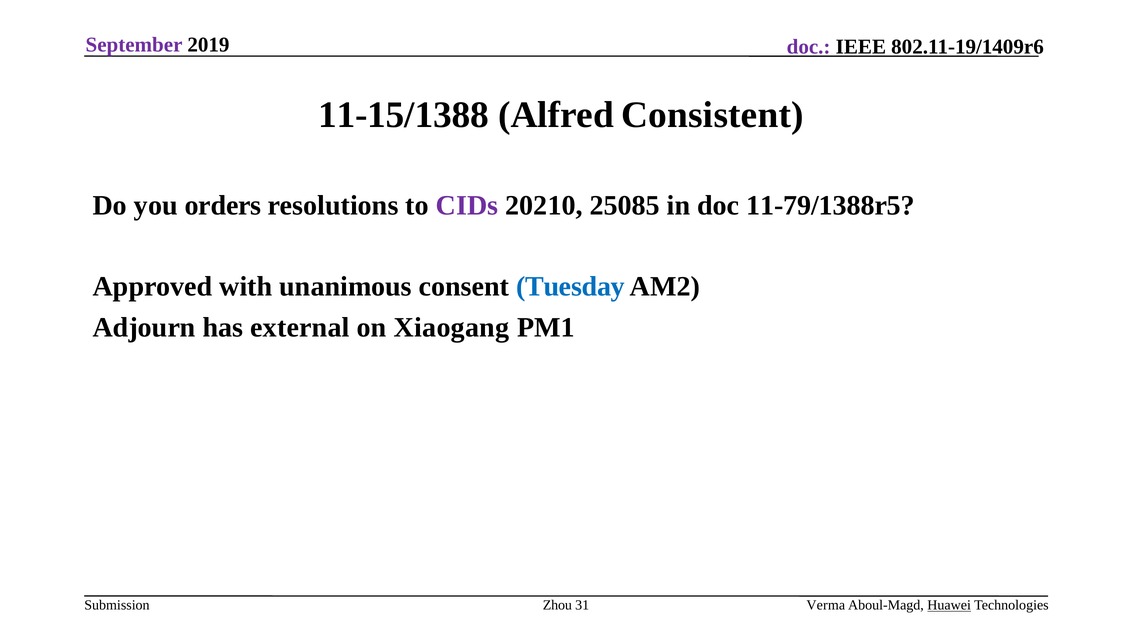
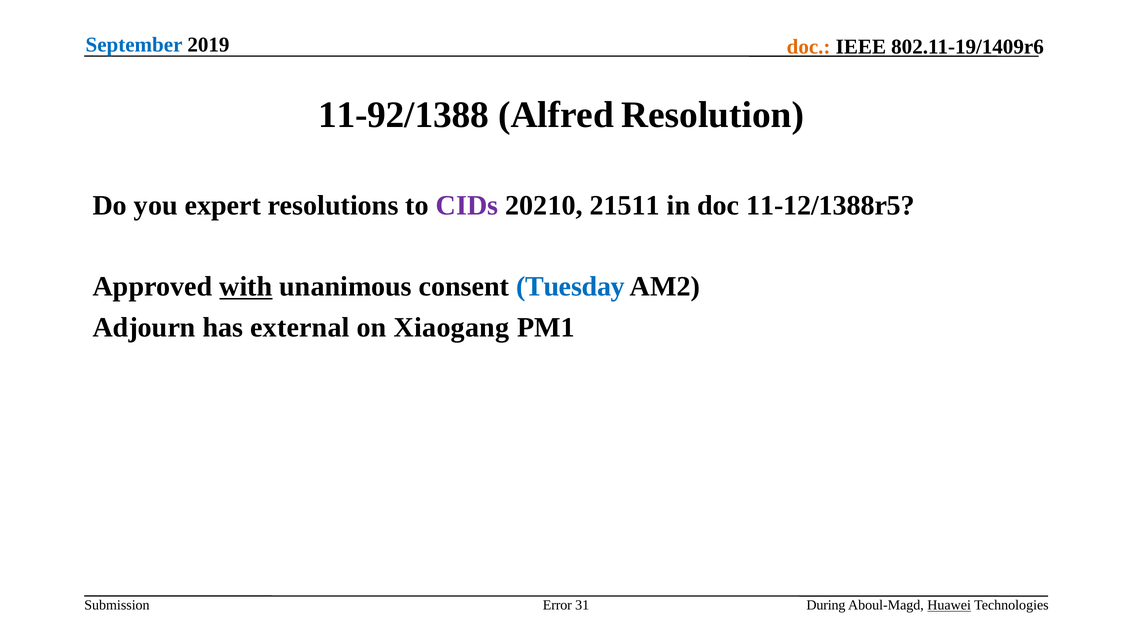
September colour: purple -> blue (134, 45)
doc colour: purple -> orange (809, 47)
11-15/1388: 11-15/1388 -> 11-92/1388 (404, 115)
Consistent: Consistent -> Resolution (713, 115)
orders: orders -> expert (223, 206)
25085: 25085 -> 21511 (625, 206)
11-79/1388r5: 11-79/1388r5 -> 11-12/1388r5 (831, 206)
with underline: none -> present (246, 287)
Zhou: Zhou -> Error (557, 606)
Verma: Verma -> During (826, 606)
